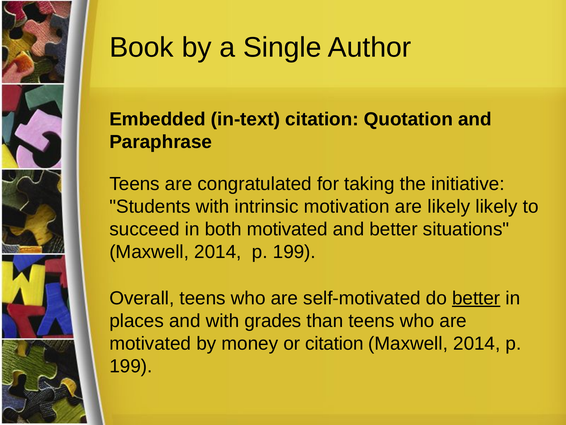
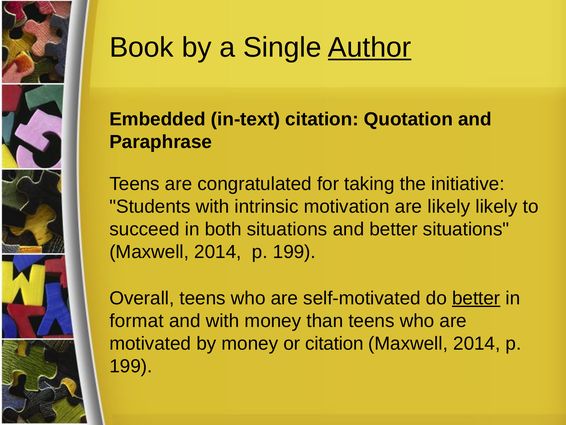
Author underline: none -> present (370, 47)
both motivated: motivated -> situations (287, 229)
places: places -> format (137, 320)
with grades: grades -> money (273, 320)
